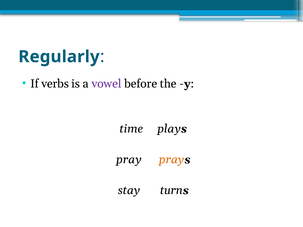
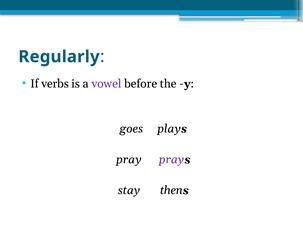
time: time -> goes (131, 129)
pray colour: orange -> purple (172, 160)
turn: turn -> then (171, 191)
